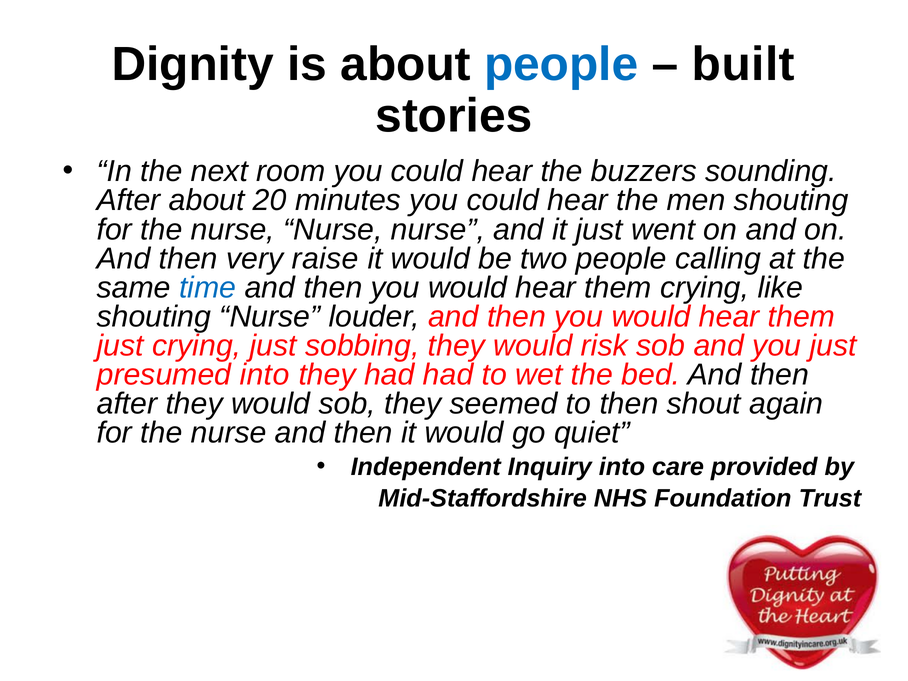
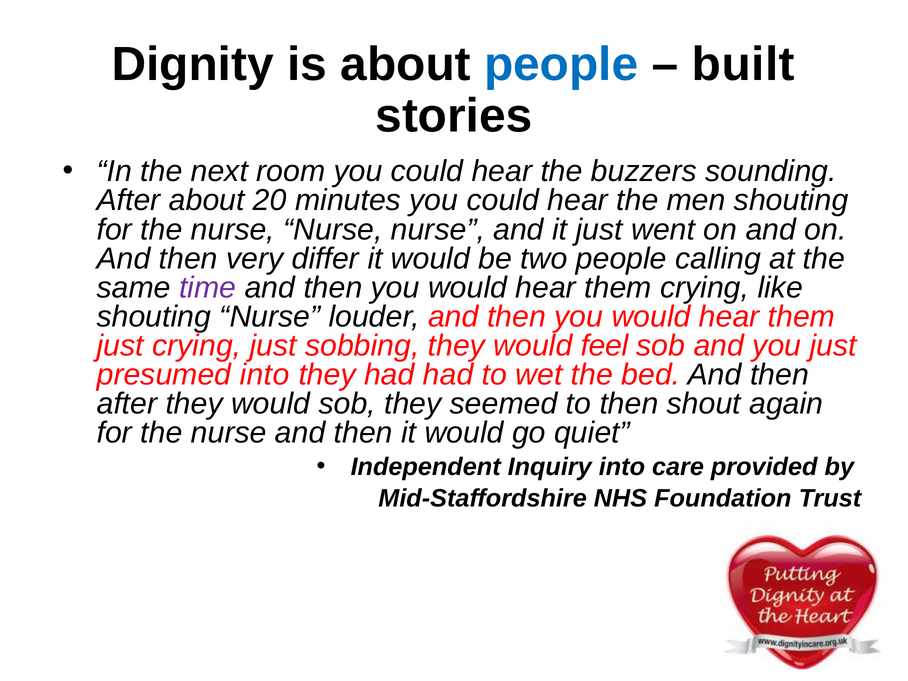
raise: raise -> differ (325, 259)
time colour: blue -> purple (208, 288)
risk: risk -> feel (605, 346)
